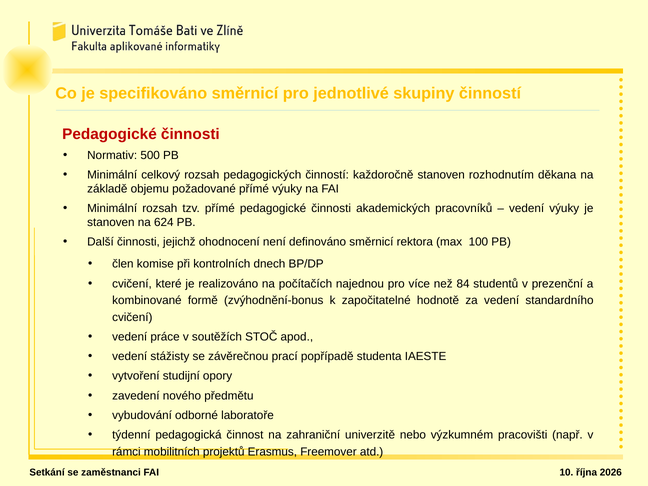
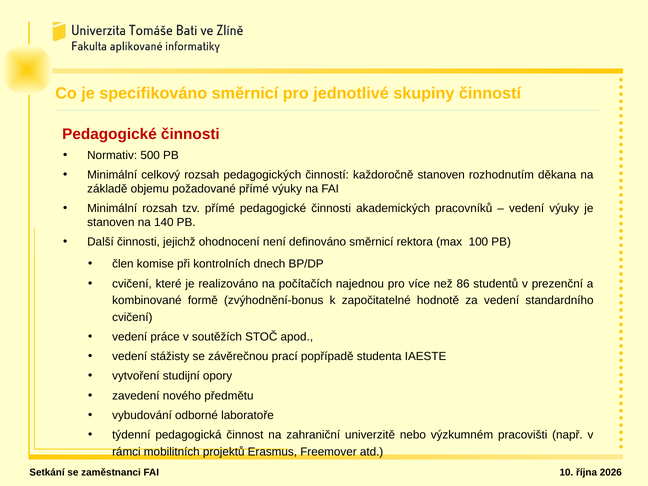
624: 624 -> 140 (164, 222)
84: 84 -> 86 (463, 284)
